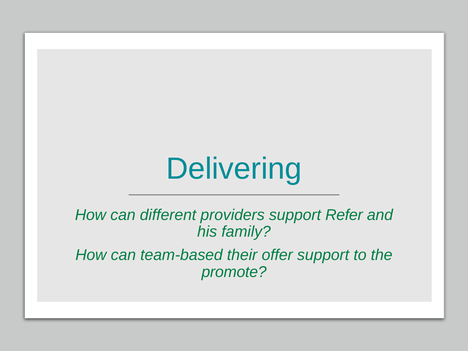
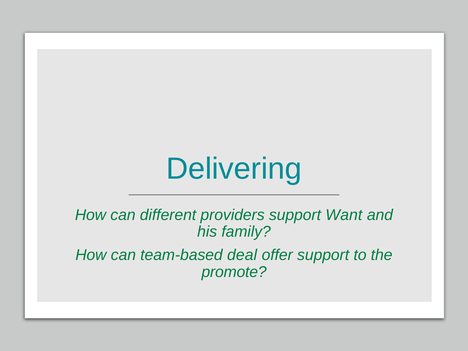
Refer: Refer -> Want (344, 215)
their: their -> deal (242, 255)
